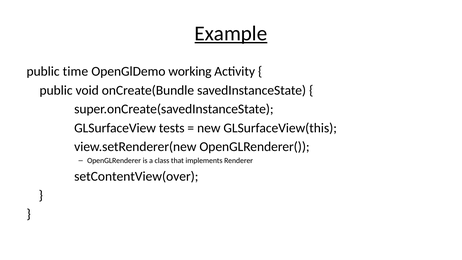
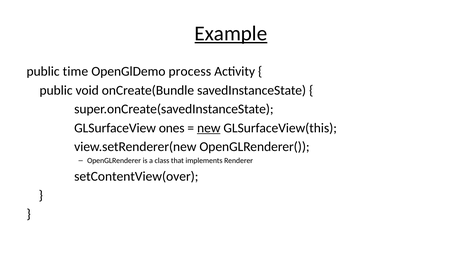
working: working -> process (190, 71)
tests: tests -> ones (172, 128)
new underline: none -> present (209, 128)
